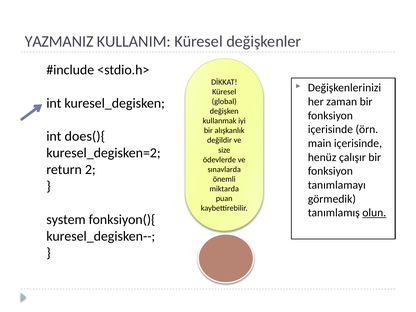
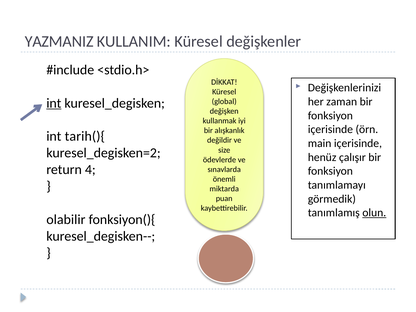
int underline: none -> present (54, 103)
does(){: does(){ -> tarih(){ (85, 136)
2: 2 -> 4 (90, 170)
system: system -> olabilir (66, 220)
